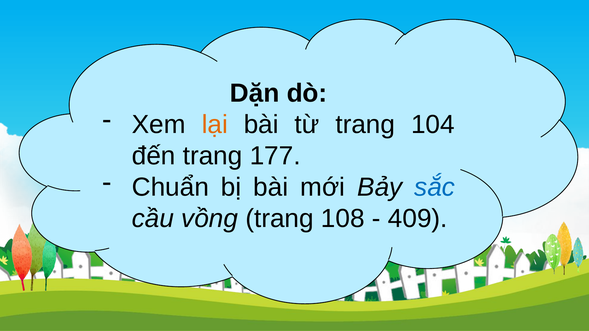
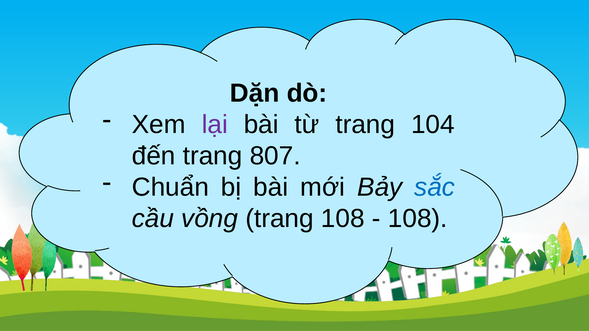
lại colour: orange -> purple (215, 125)
177: 177 -> 807 (275, 156)
409: 409 -> 108 (418, 219)
